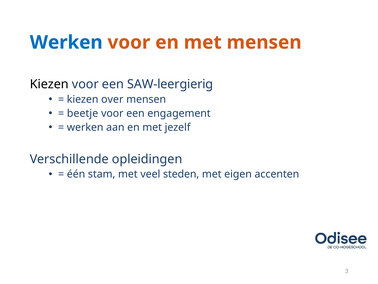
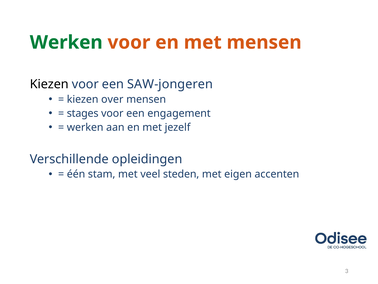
Werken colour: blue -> green (66, 42)
SAW-leergierig: SAW-leergierig -> SAW-jongeren (170, 84)
beetje: beetje -> stages (83, 113)
